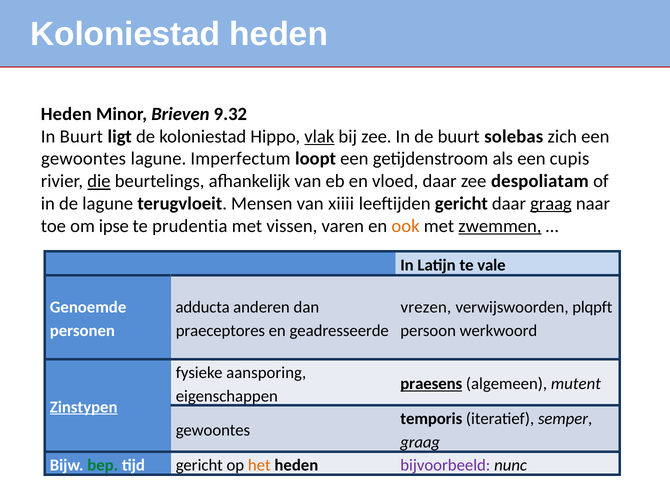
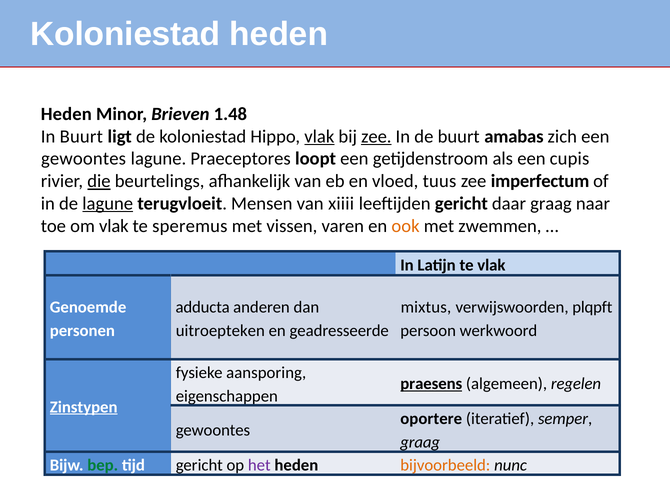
9.32: 9.32 -> 1.48 (230, 114)
zee underline: none -> present (376, 136)
solebas: solebas -> amabas (514, 136)
Imperfectum: Imperfectum -> Praeceptores (241, 159)
vloed daar: daar -> tuus (440, 181)
despoliatam: despoliatam -> imperfectum (540, 181)
lagune underline: none -> present (108, 203)
graag underline: present -> none (551, 203)
om ipse: ipse -> vlak (114, 226)
prudentia: prudentia -> speremus (190, 226)
zwemmen underline: present -> none (500, 226)
te vale: vale -> vlak (491, 265)
vrezen: vrezen -> mixtus (426, 307)
praeceptores: praeceptores -> uitroepteken (220, 330)
mutent: mutent -> regelen (576, 384)
temporis: temporis -> oportere (431, 418)
het colour: orange -> purple (259, 465)
bijvoorbeeld colour: purple -> orange (445, 465)
